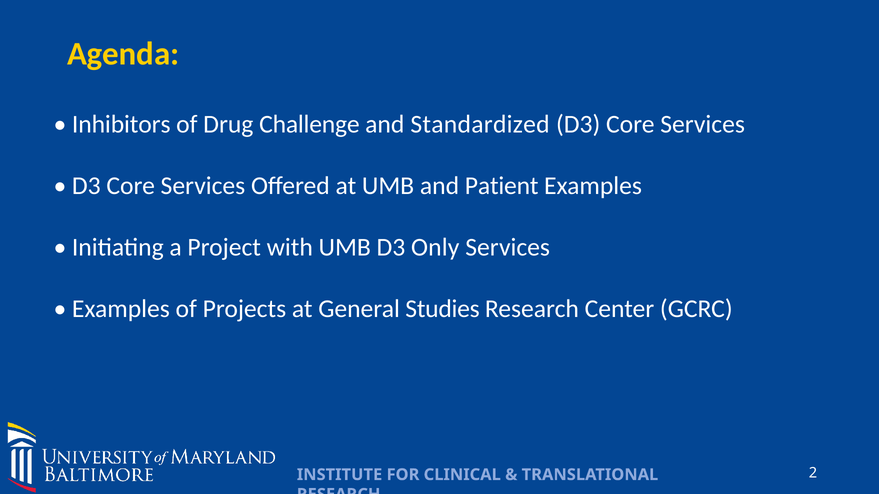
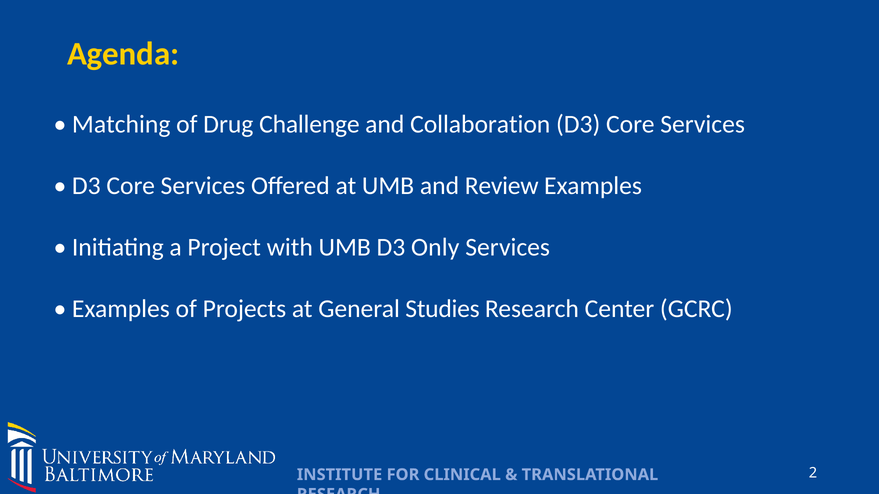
Inhibitors: Inhibitors -> Matching (121, 125)
Standardized: Standardized -> Collaboration (480, 125)
Patient: Patient -> Review (502, 186)
